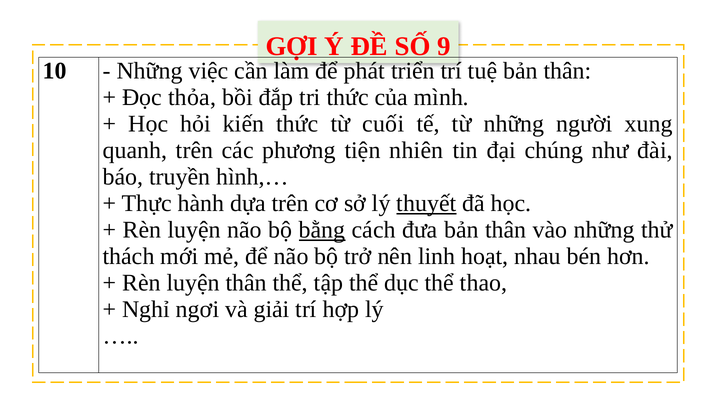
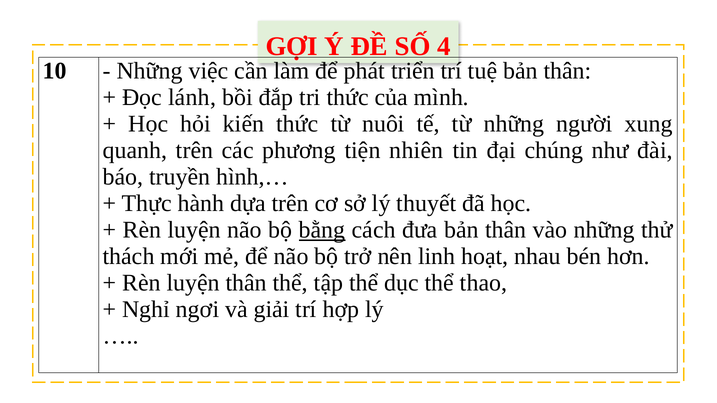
9: 9 -> 4 (444, 46)
thỏa: thỏa -> lánh (192, 97)
cuối: cuối -> nuôi (383, 124)
thuyết underline: present -> none (426, 204)
